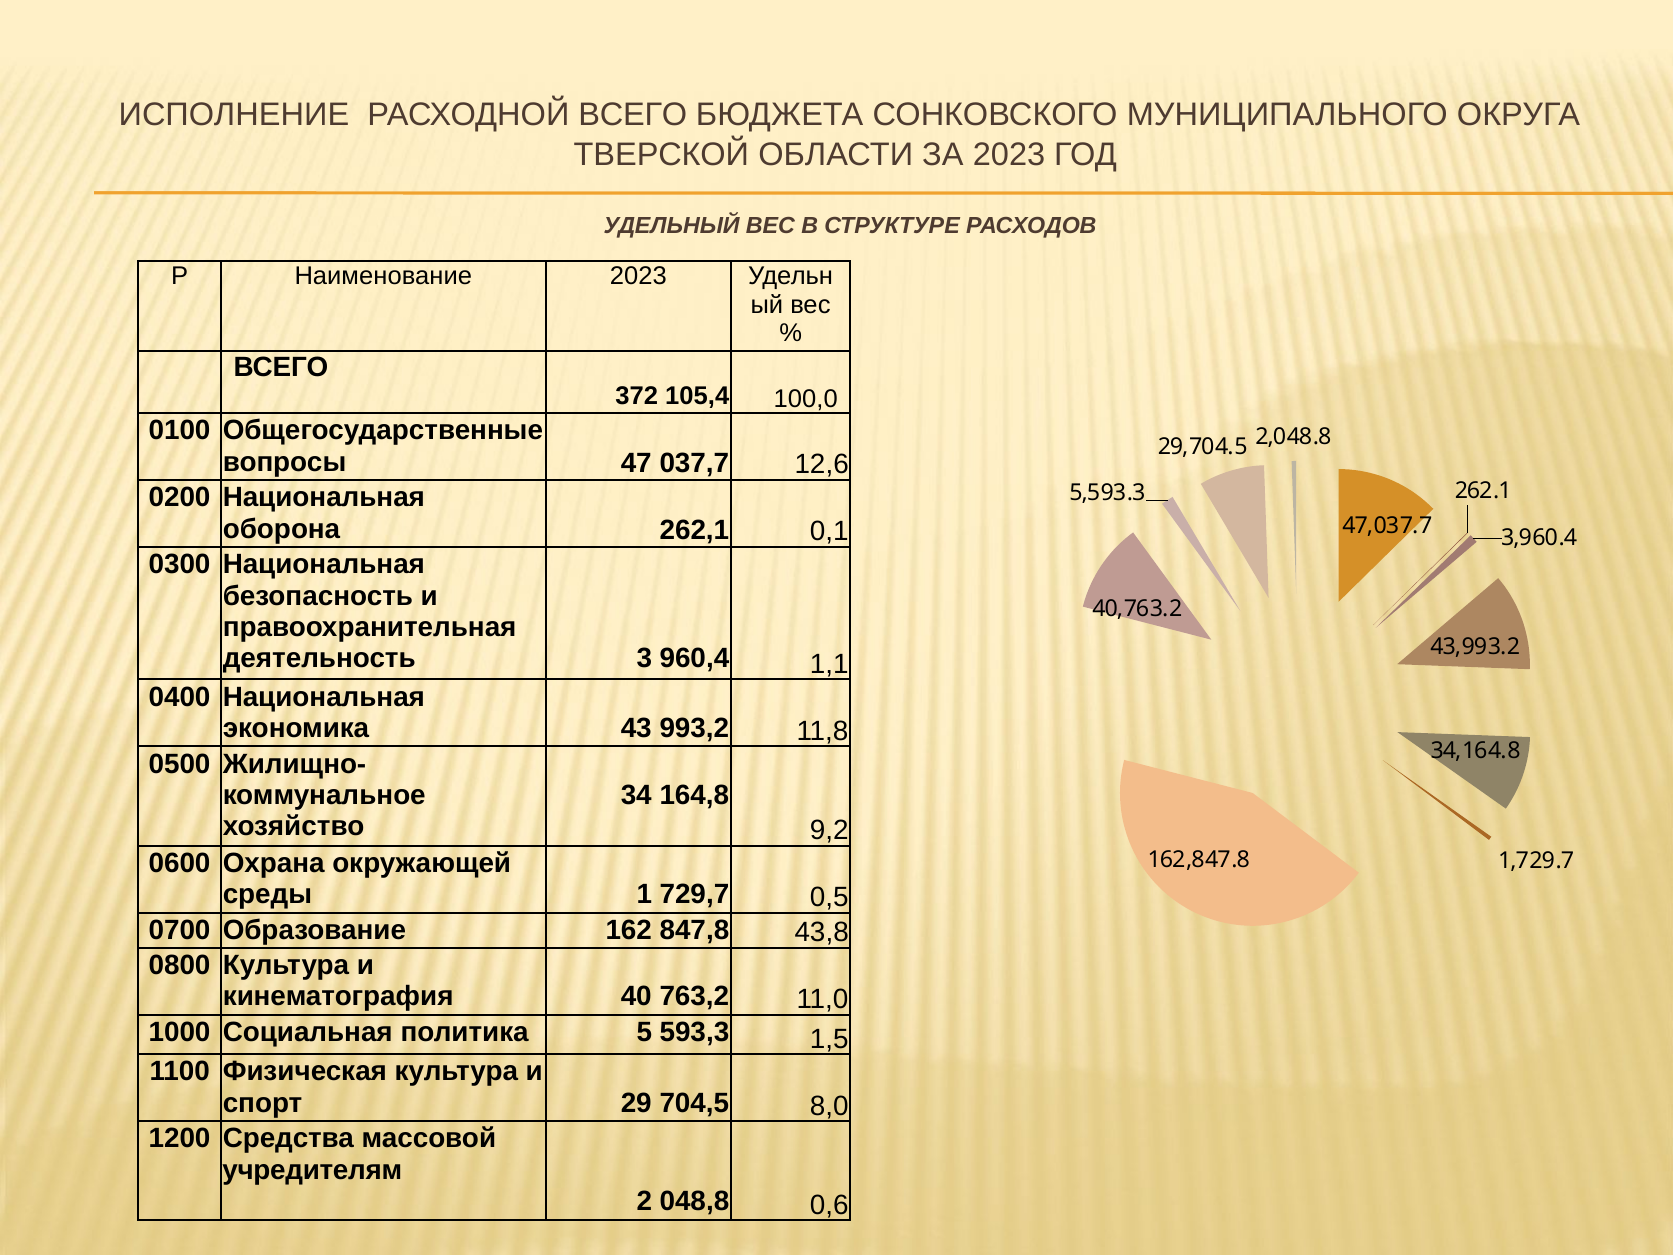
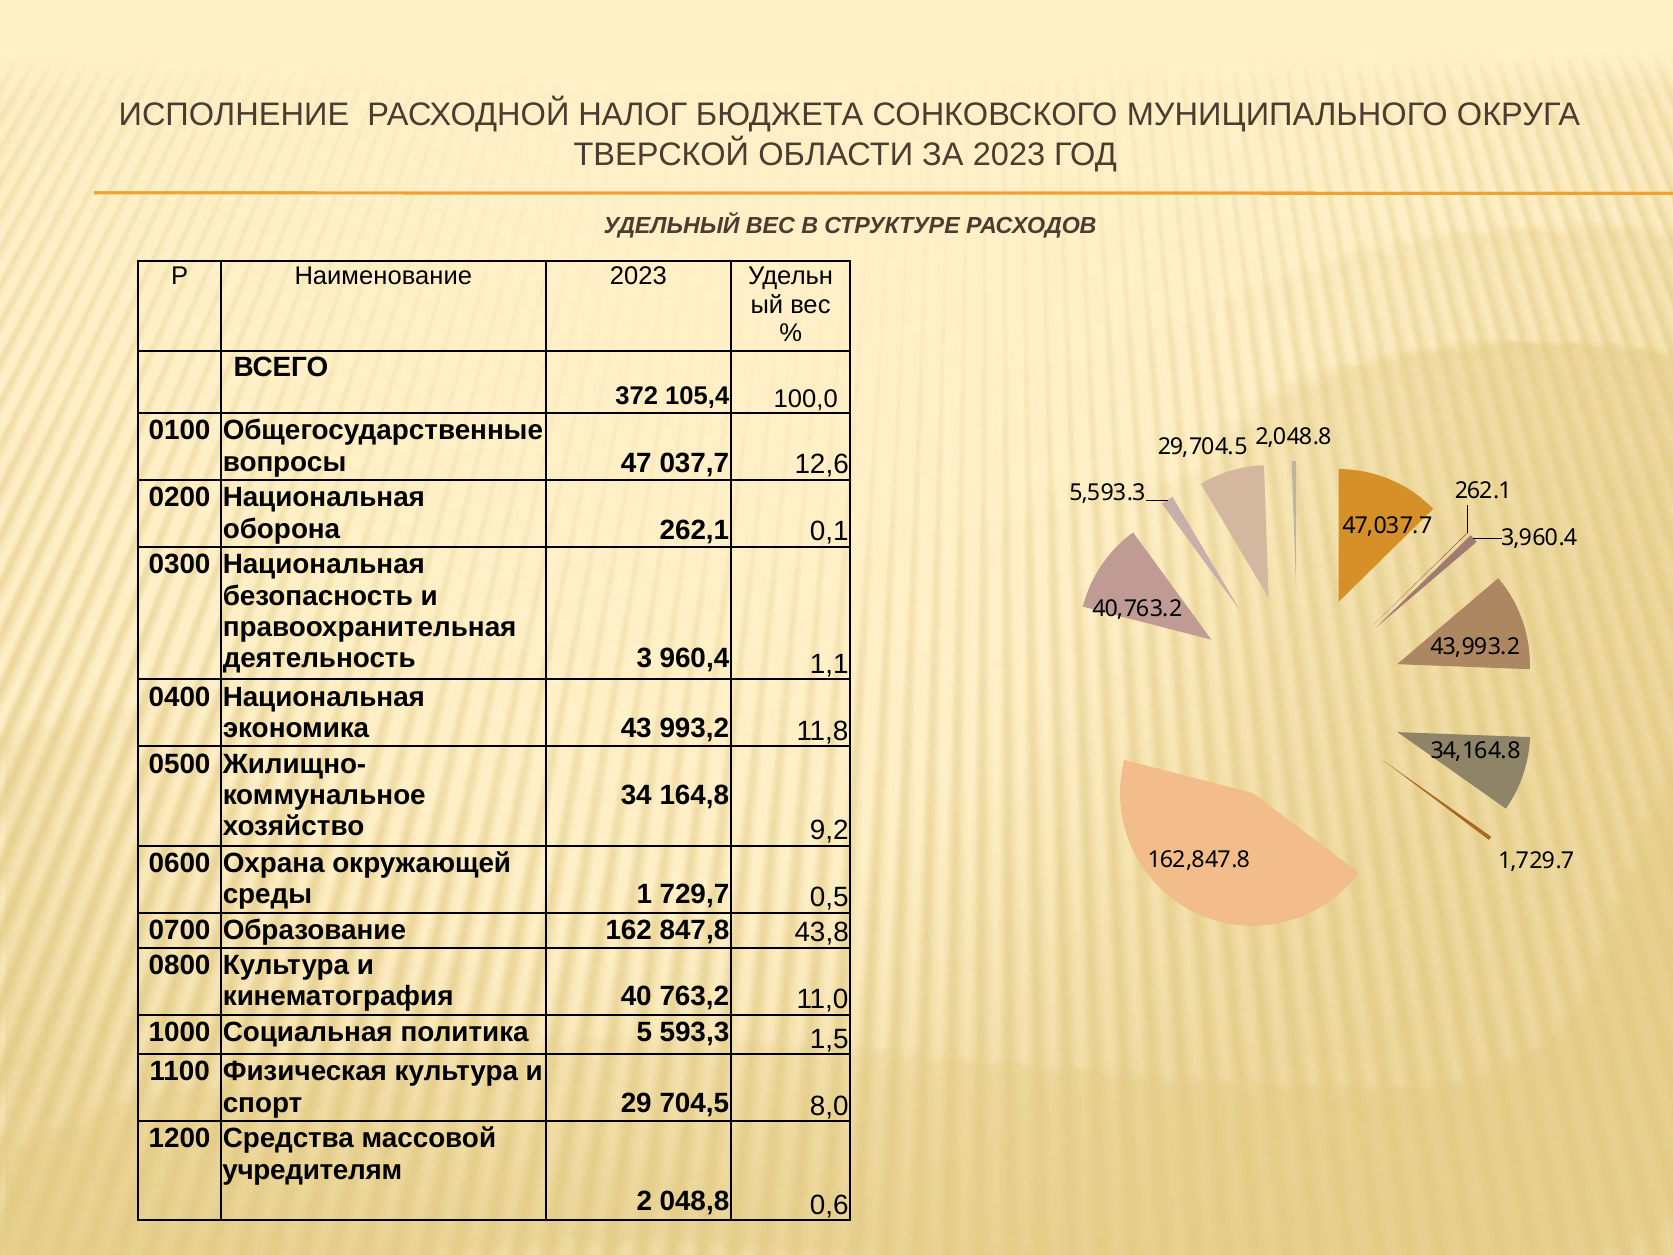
РАСХОДНОЙ ВСЕГО: ВСЕГО -> НАЛОГ (633, 115)
